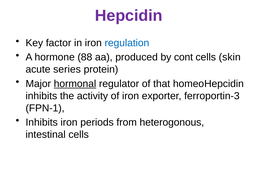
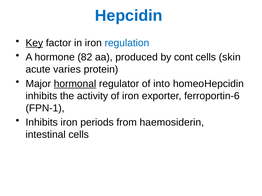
Hepcidin colour: purple -> blue (129, 16)
Key underline: none -> present (34, 43)
88: 88 -> 82 (85, 57)
series: series -> varies (67, 70)
that: that -> into (162, 84)
ferroportin-3: ferroportin-3 -> ferroportin-6 (212, 96)
heterogonous: heterogonous -> haemosiderin (172, 123)
